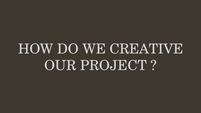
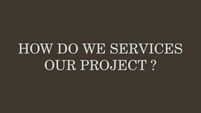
CREATIVE: CREATIVE -> SERVICES (146, 49)
